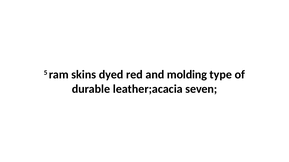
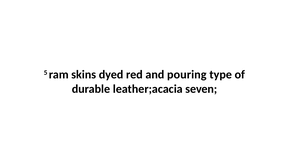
molding: molding -> pouring (187, 75)
